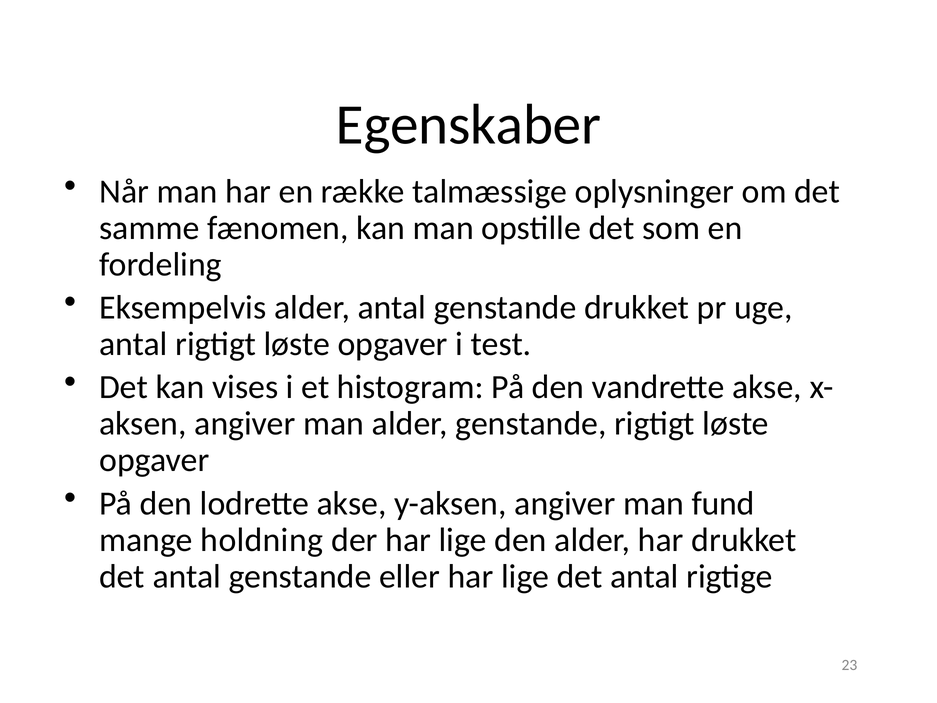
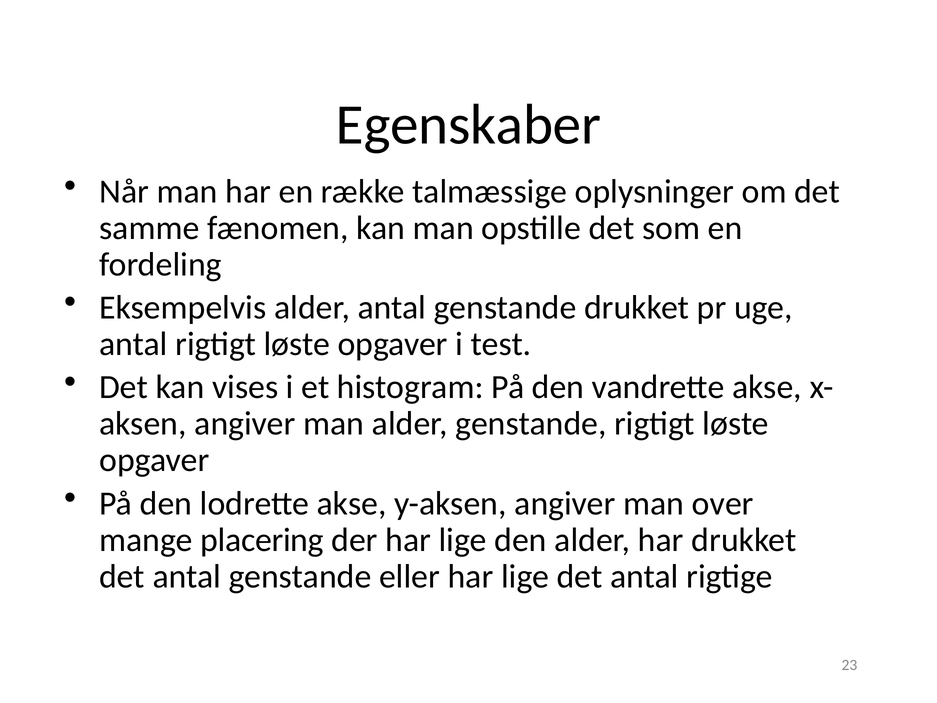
fund: fund -> over (723, 503)
holdning: holdning -> placering (262, 540)
